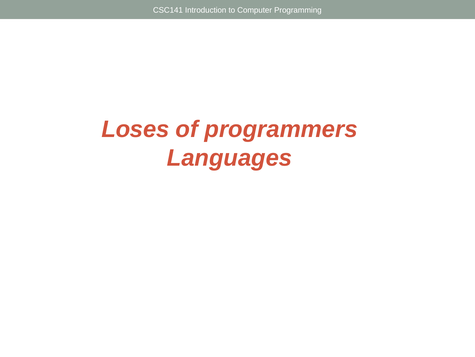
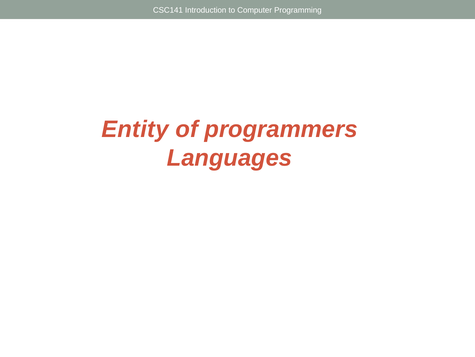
Loses: Loses -> Entity (135, 129)
